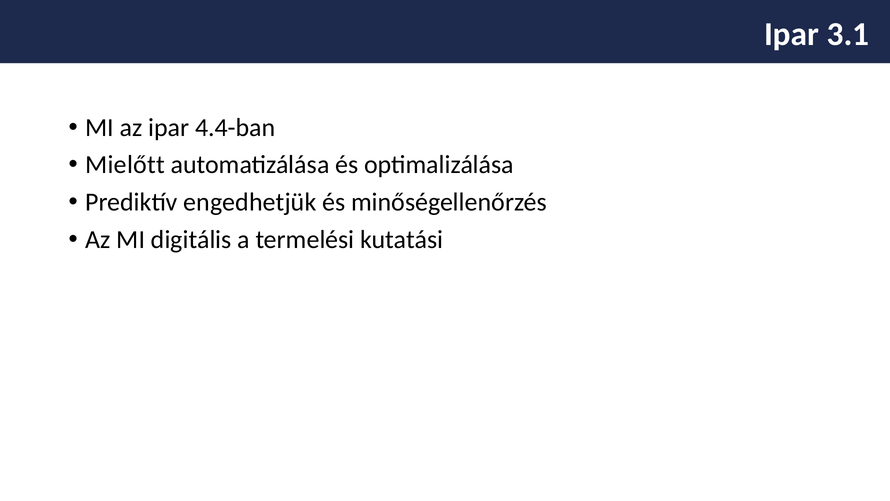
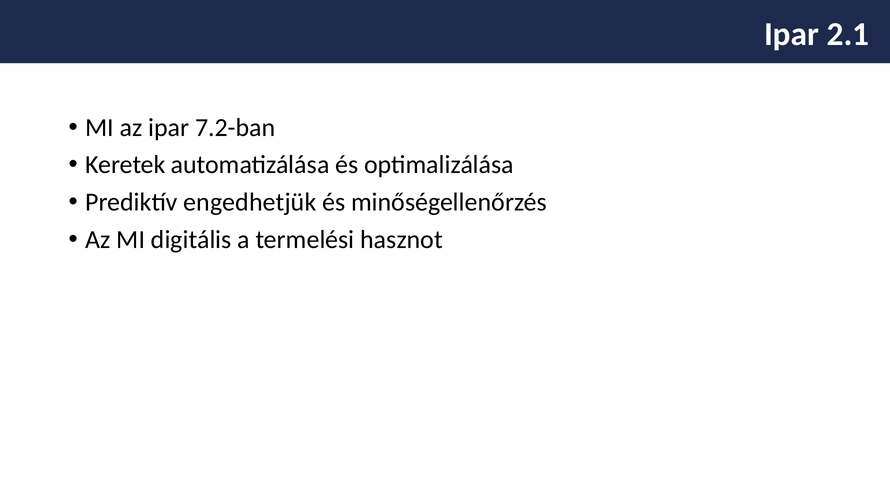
3.1: 3.1 -> 2.1 (848, 34)
4.4-ban: 4.4-ban -> 7.2-ban (235, 127)
Mielőtt: Mielőtt -> Keretek (125, 165)
kutatási: kutatási -> hasznot (402, 239)
